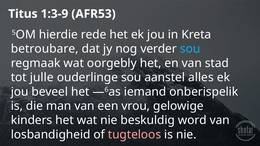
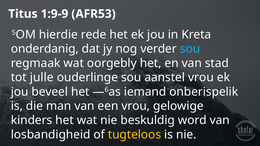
1:3-9: 1:3-9 -> 1:9-9 (54, 14)
betroubare: betroubare -> onderdanig (45, 49)
aanstel alles: alles -> vrou (201, 78)
tugteloos colour: pink -> yellow (135, 135)
